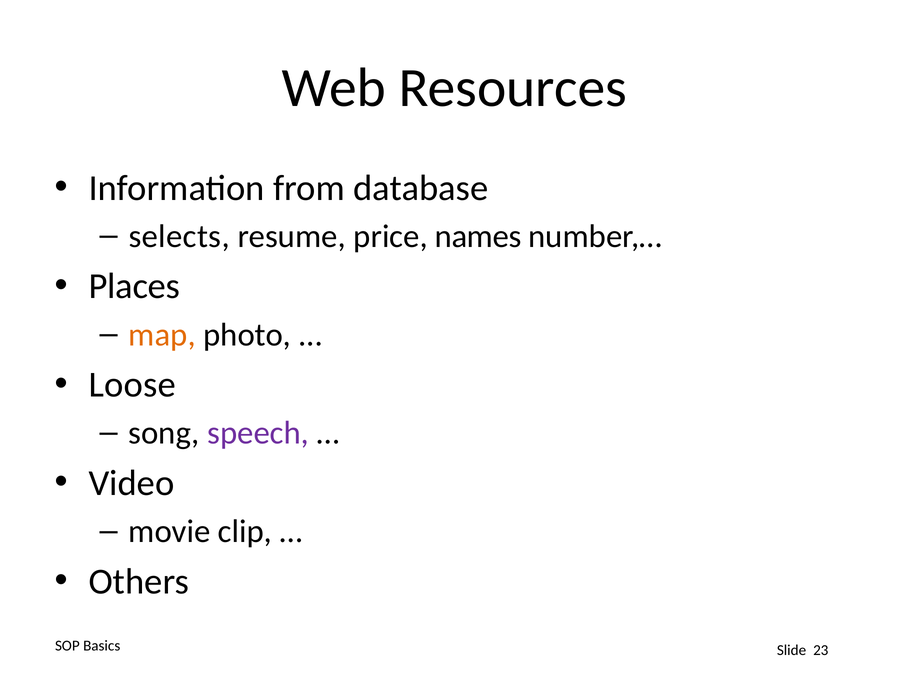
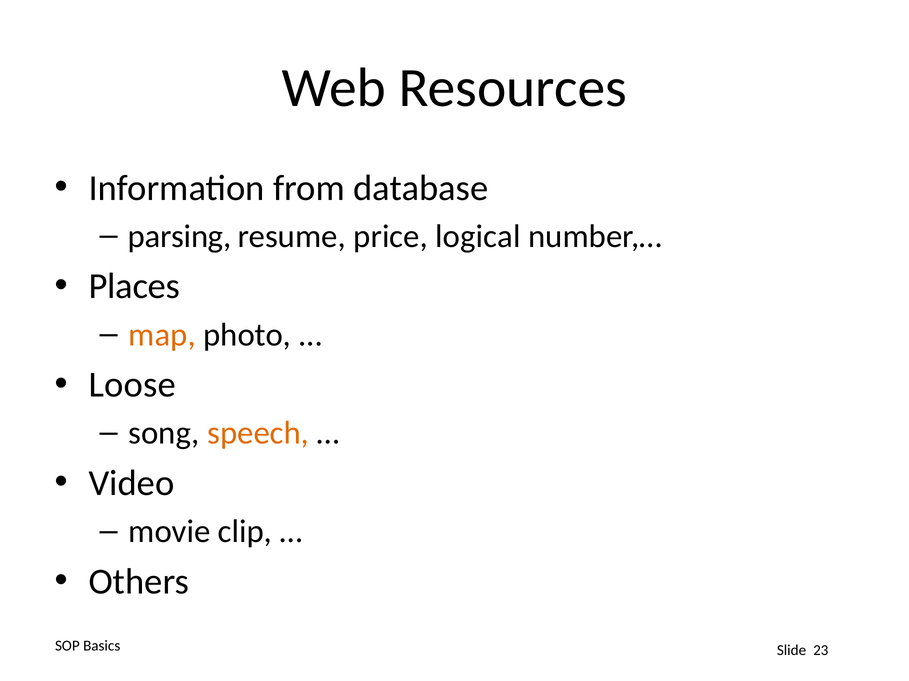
selects: selects -> parsing (180, 237)
names: names -> logical (478, 237)
speech colour: purple -> orange (258, 434)
